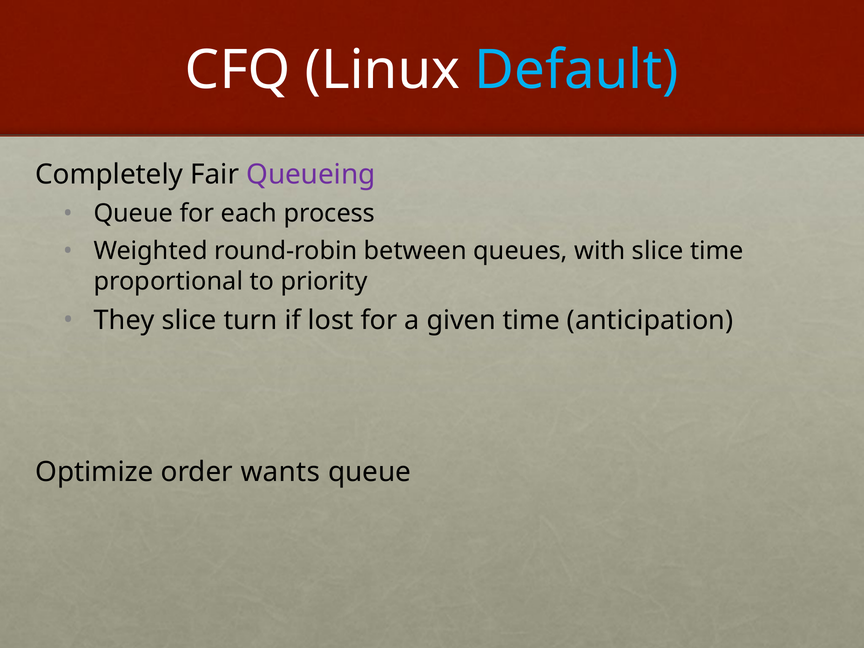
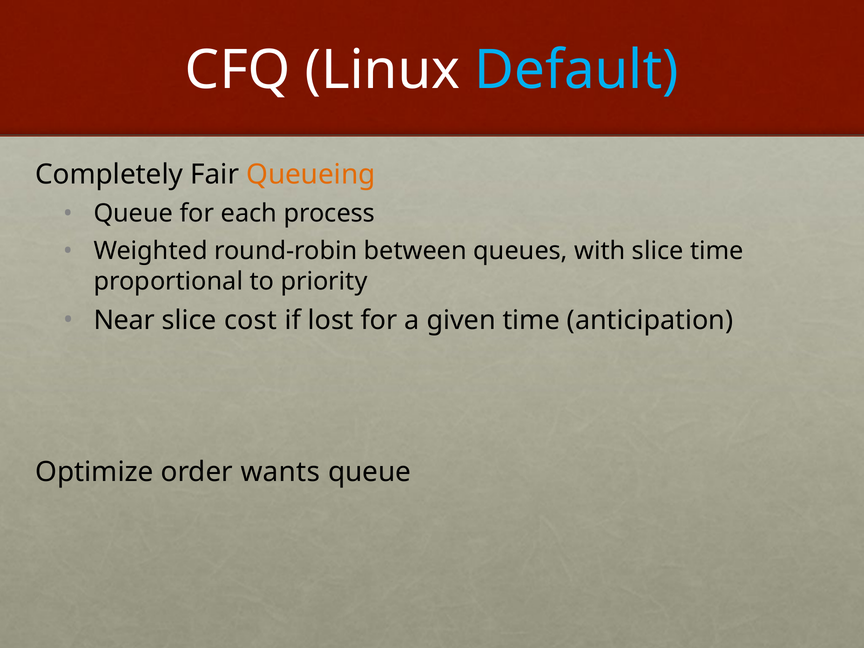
Queueing colour: purple -> orange (311, 175)
They: They -> Near (124, 320)
turn: turn -> cost (251, 320)
